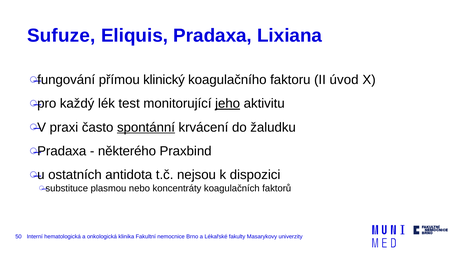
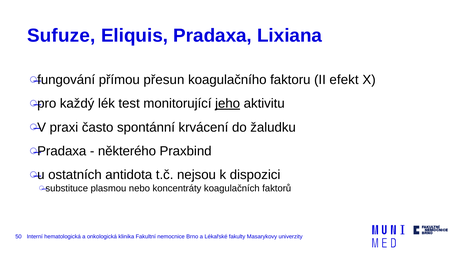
klinický: klinický -> přesun (164, 80)
úvod: úvod -> efekt (344, 80)
spontánní underline: present -> none (146, 127)
